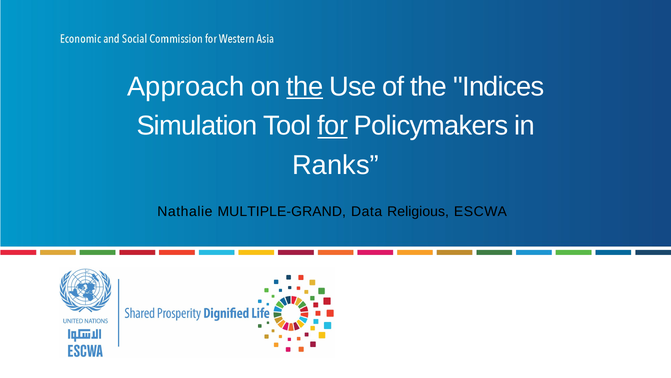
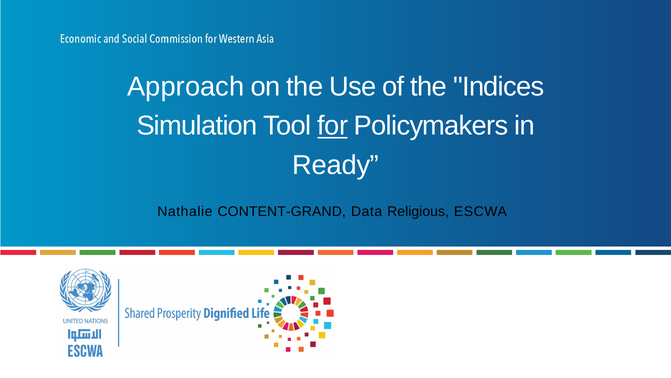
the underline: present -> none (305, 86)
Ranks: Ranks -> Ready (336, 165)
MULTIPLE-GRAND: MULTIPLE-GRAND -> CONTENT-GRAND (282, 211)
